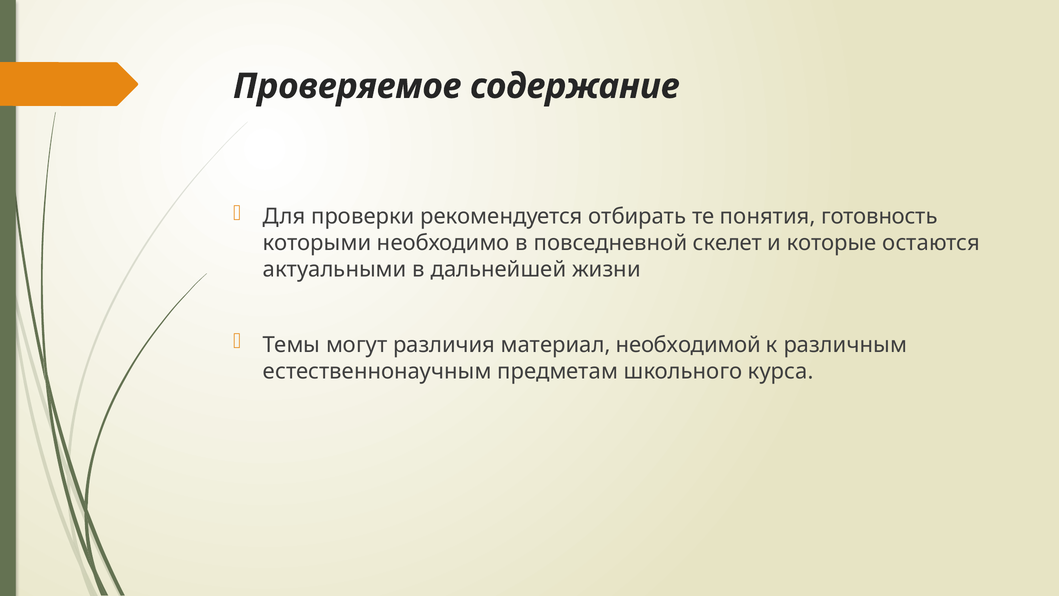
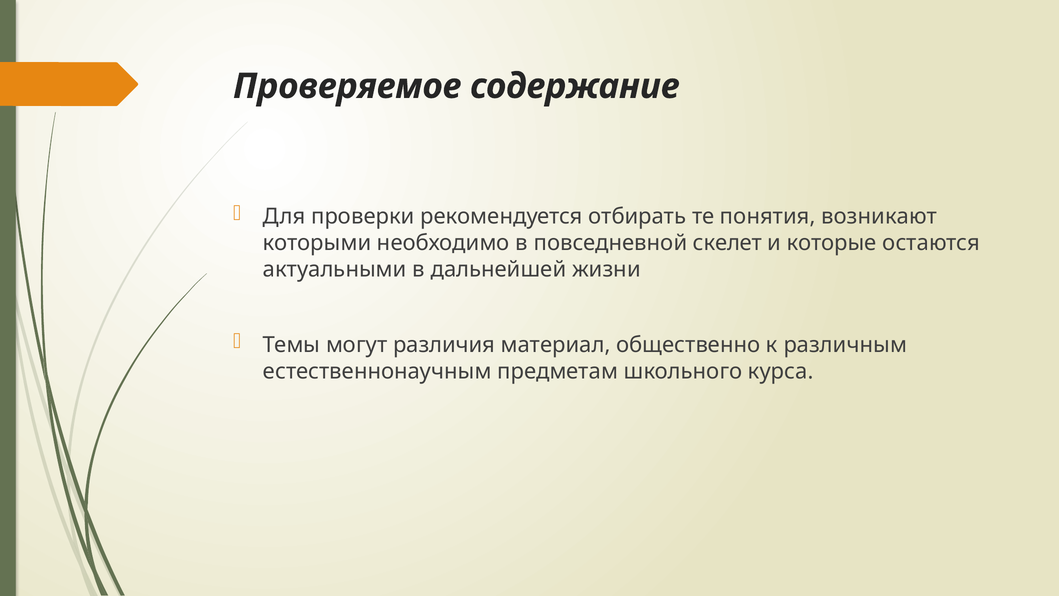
готовность: готовность -> возникают (879, 217)
необходимой: необходимой -> общественно (688, 345)
